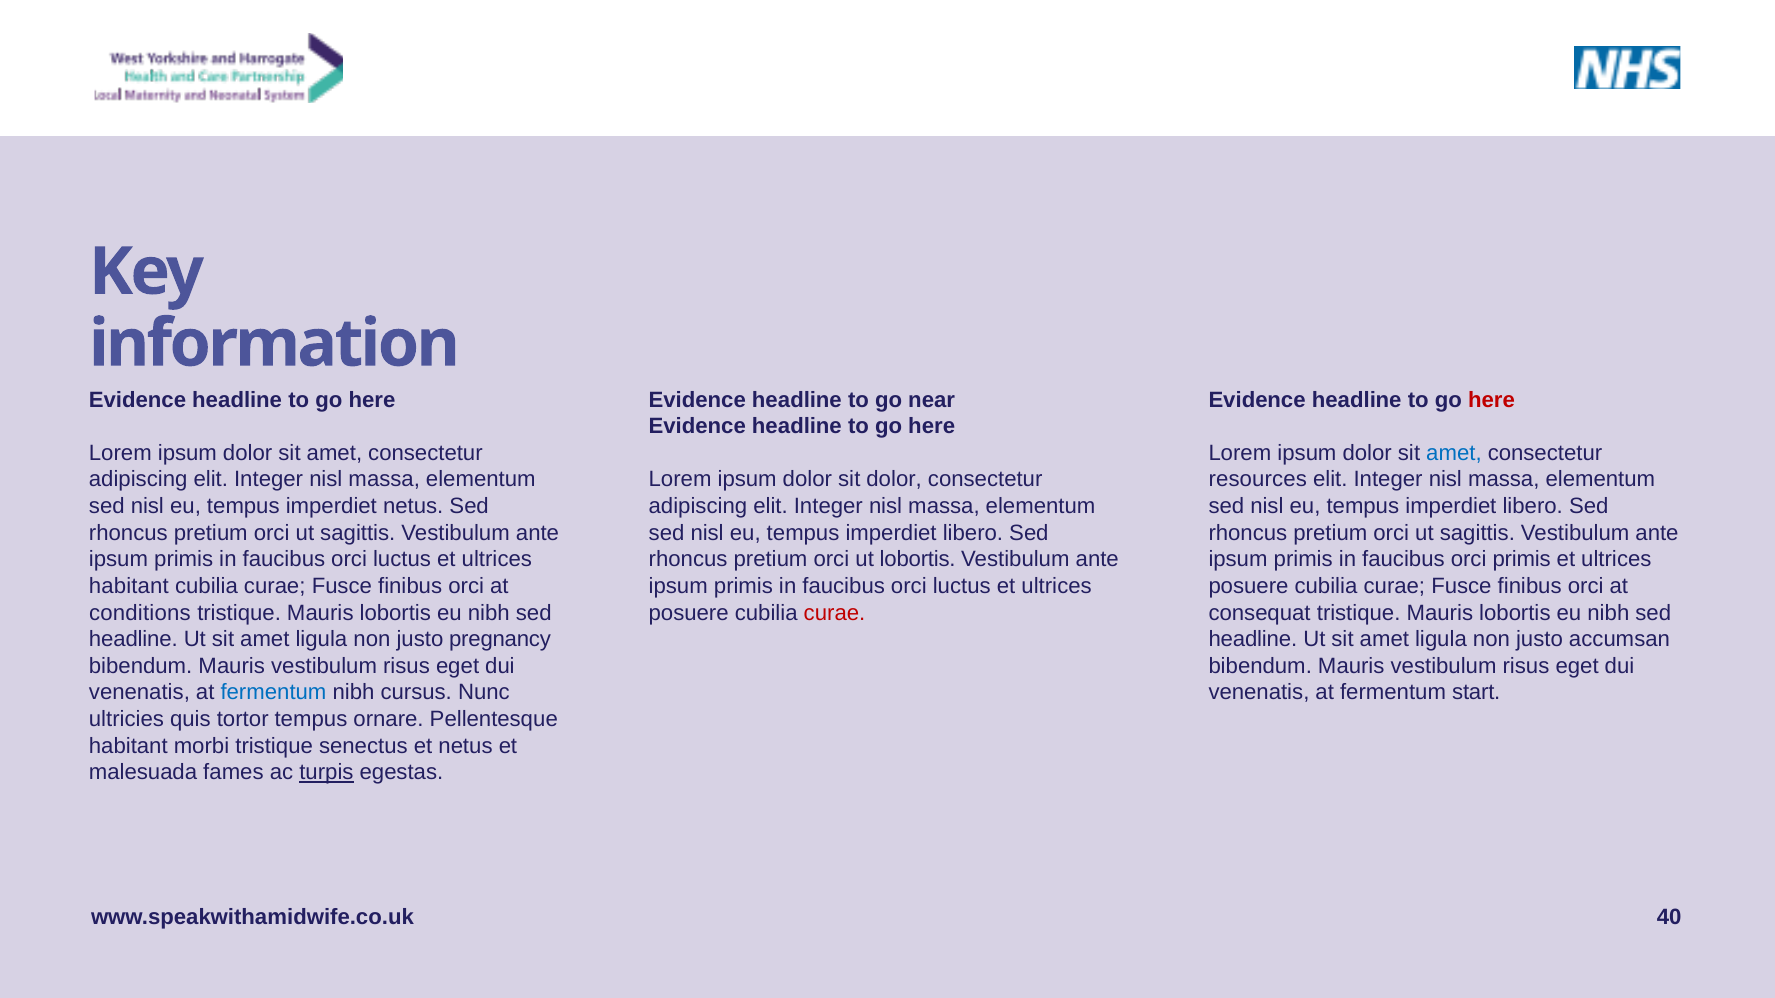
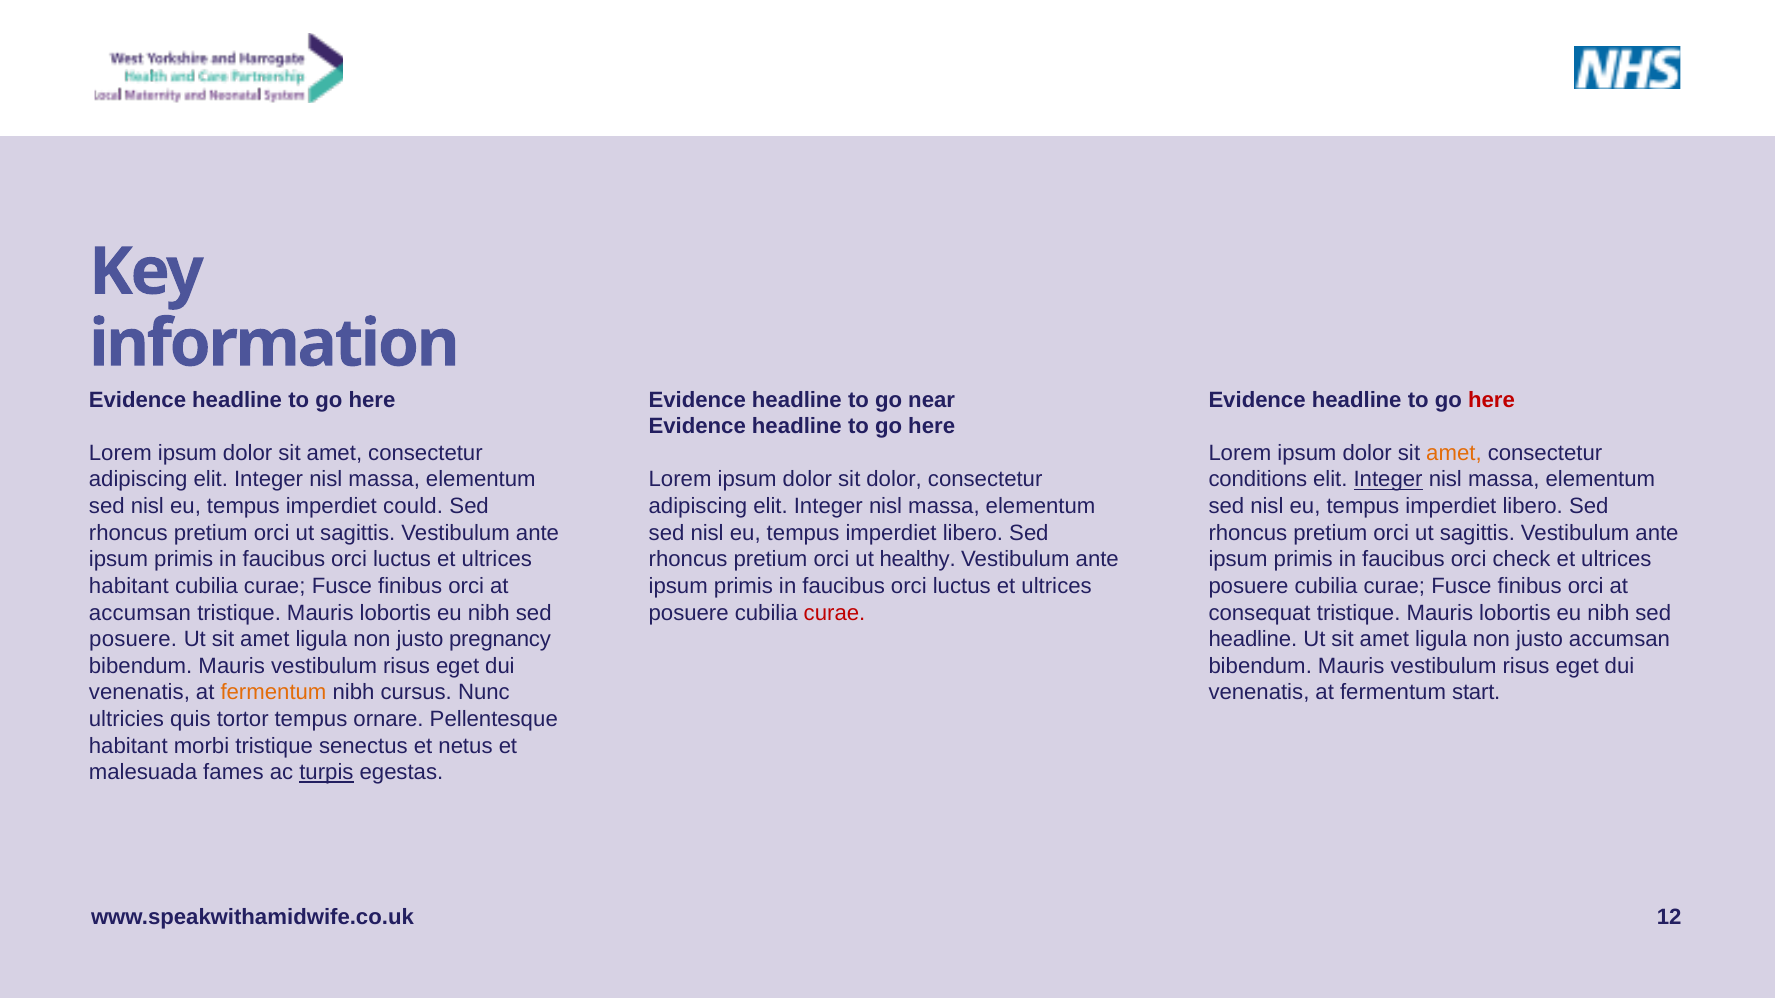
amet colour: blue -> orange (1454, 453)
resources: resources -> conditions (1258, 480)
Integer underline: none -> present (1388, 480)
imperdiet netus: netus -> could (413, 506)
ut lobortis: lobortis -> healthy (918, 560)
orci primis: primis -> check (1522, 560)
conditions: conditions -> accumsan (140, 613)
headline: headline -> posuere (133, 640)
fermentum colour: blue -> orange (273, 693)
40: 40 -> 12 (1669, 917)
